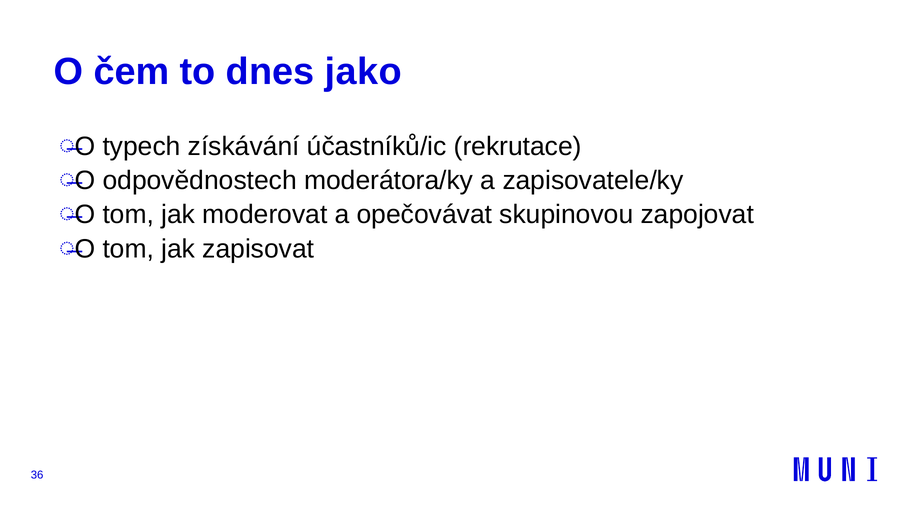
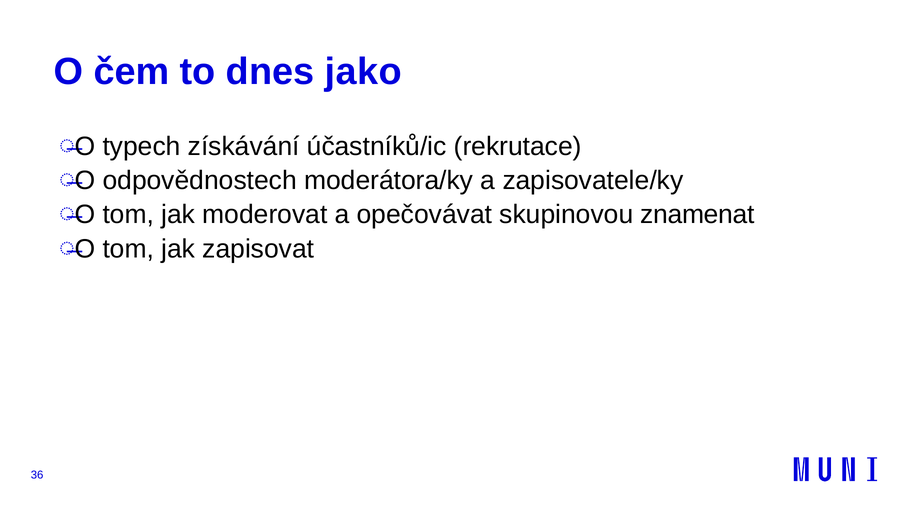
zapojovat: zapojovat -> znamenat (697, 214)
